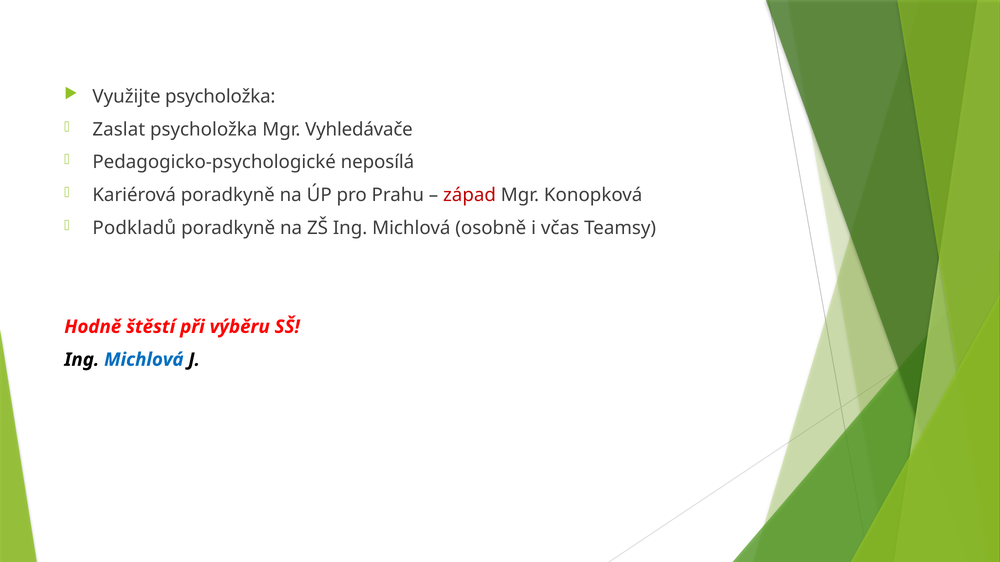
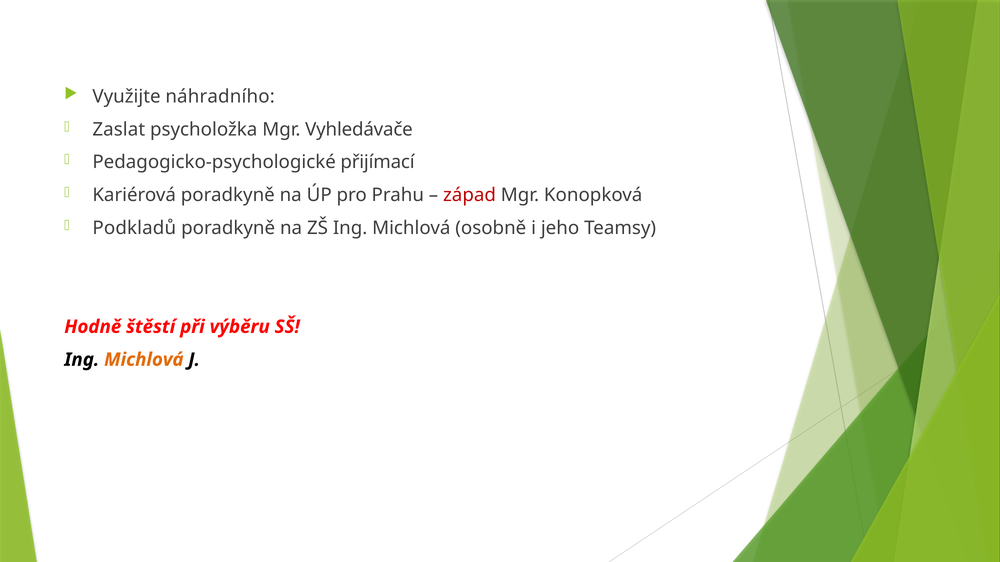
Využijte psycholožka: psycholožka -> náhradního (220, 97)
neposílá: neposílá -> přijímací (378, 162)
včas: včas -> jeho (560, 228)
Michlová colour: blue -> orange (144, 360)
